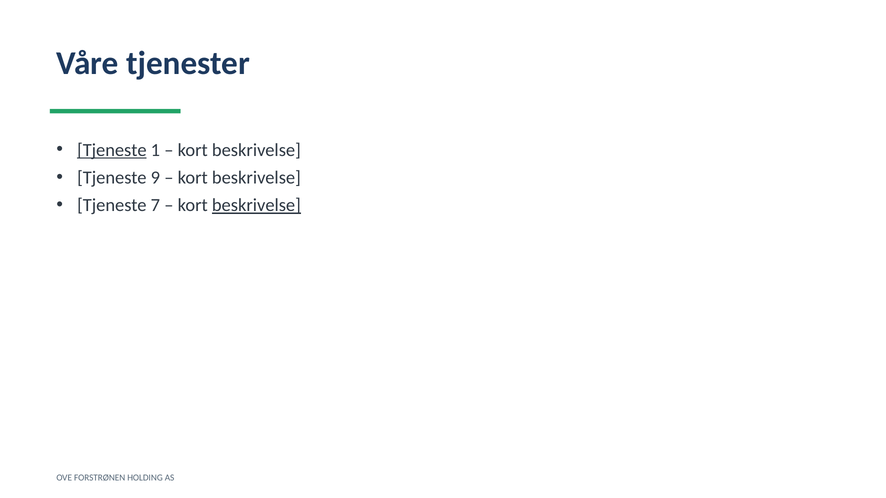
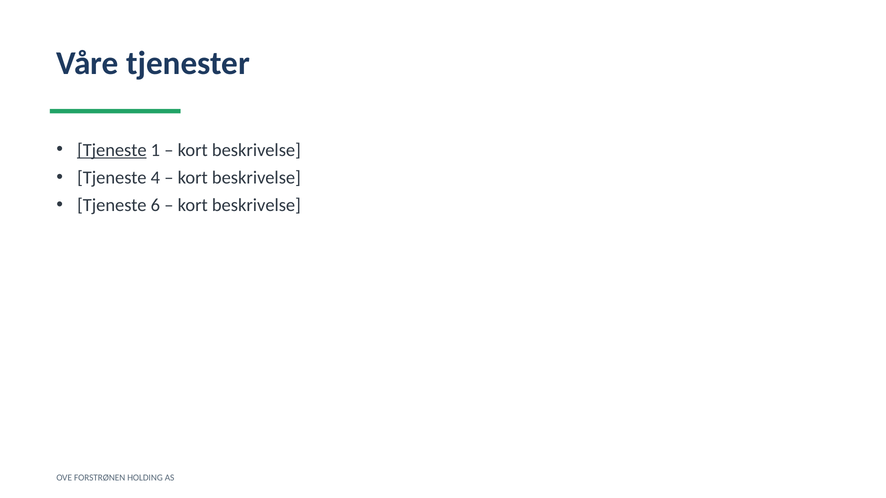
9: 9 -> 4 (155, 178)
7: 7 -> 6 (155, 205)
beskrivelse underline: present -> none (256, 205)
